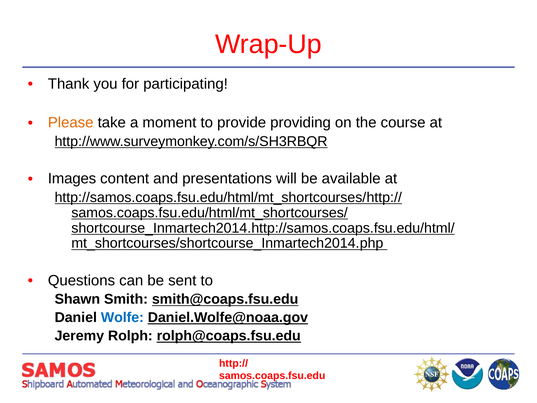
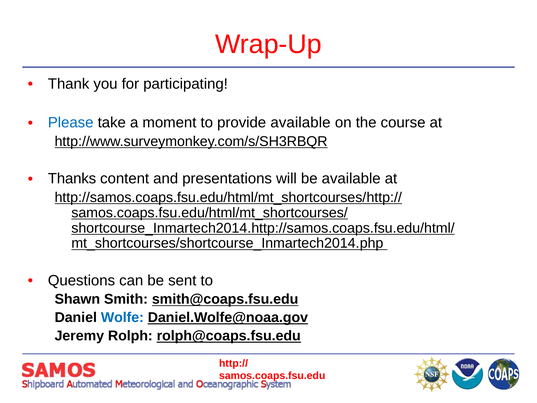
Please colour: orange -> blue (71, 123)
provide providing: providing -> available (300, 123)
Images: Images -> Thanks (72, 179)
